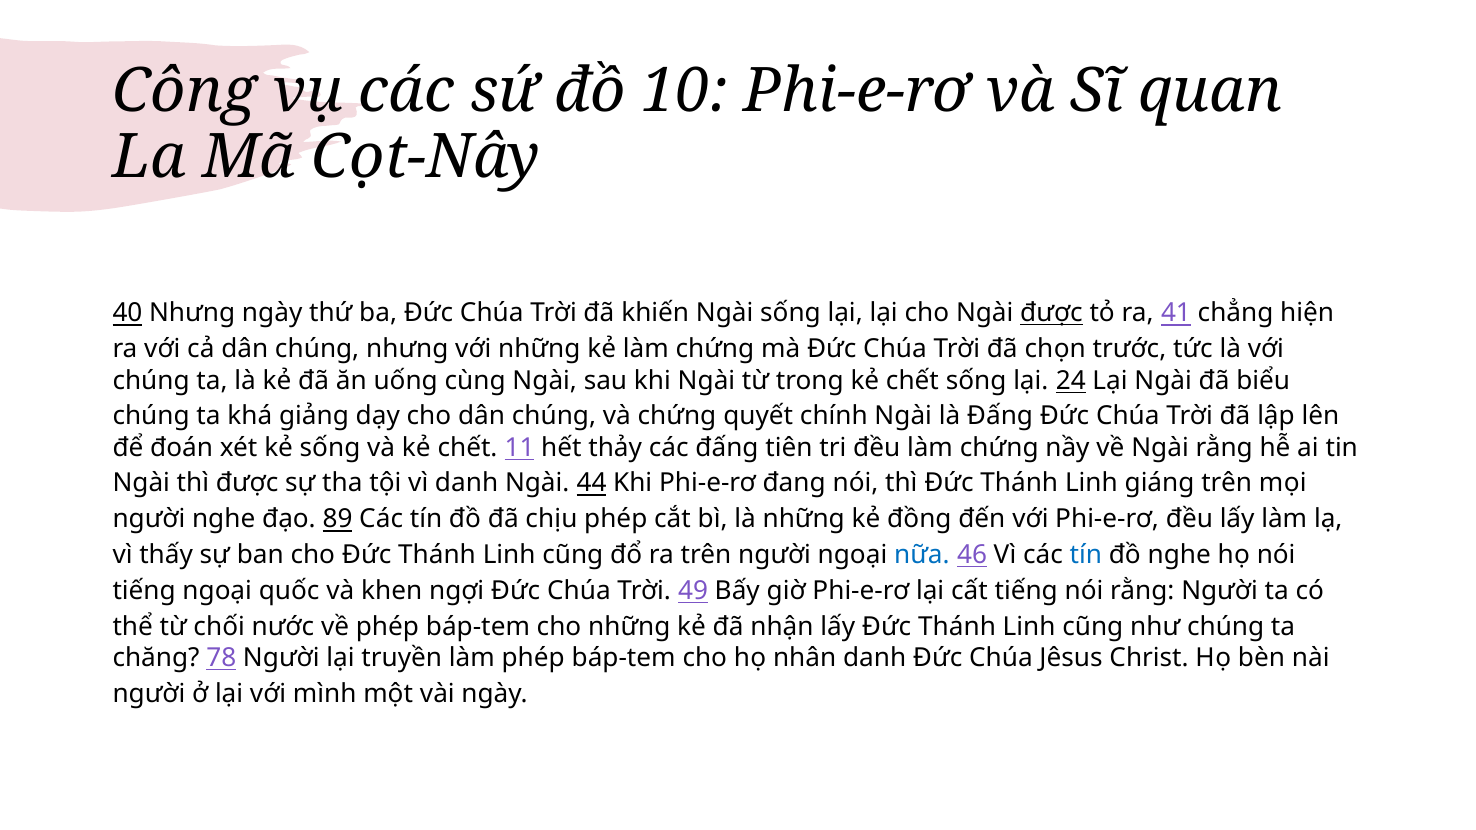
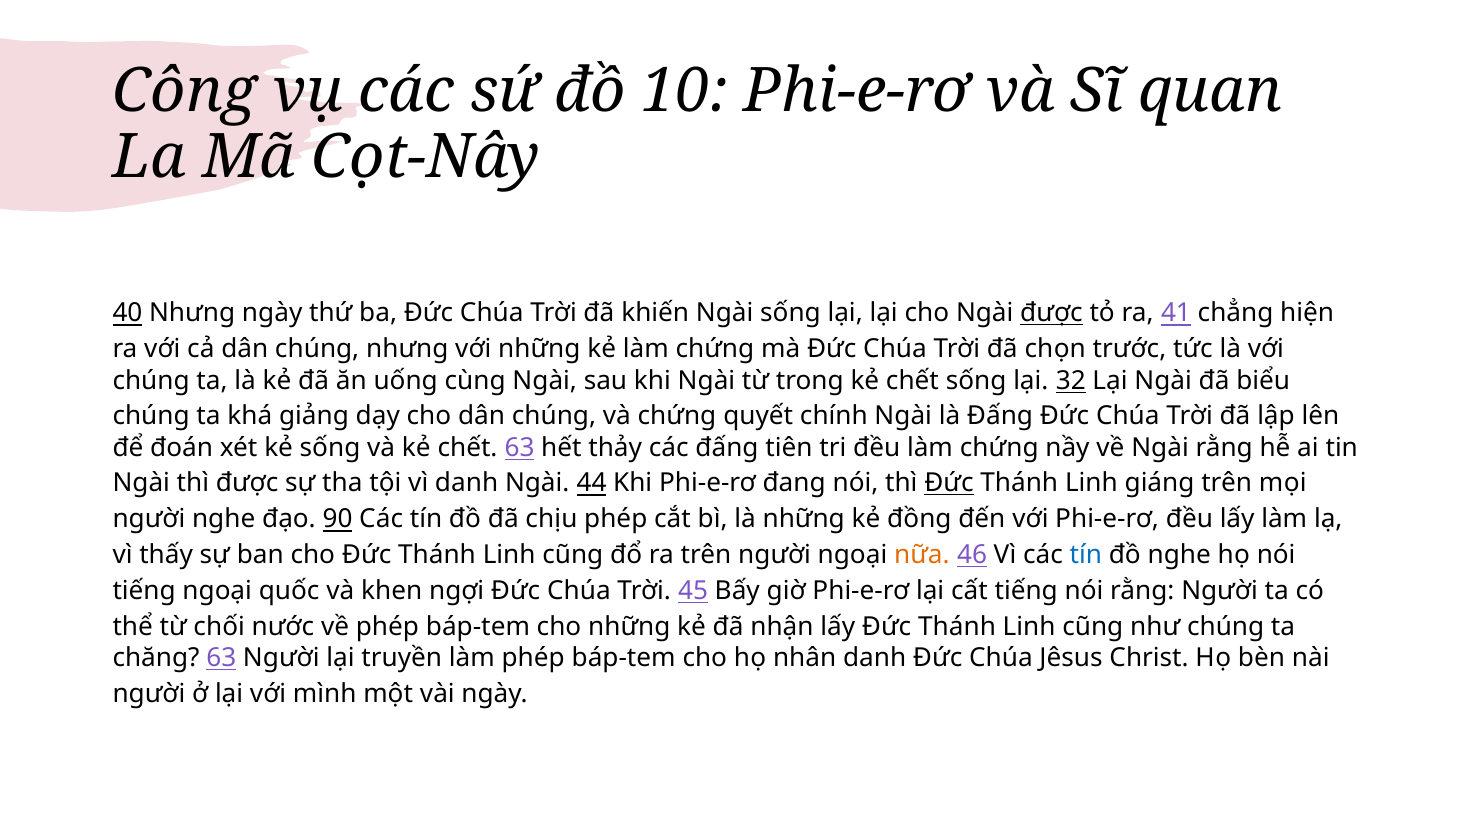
24: 24 -> 32 (1071, 381)
chết 11: 11 -> 63 (520, 448)
Đức underline: none -> present (949, 483)
89: 89 -> 90 (338, 519)
nữa colour: blue -> orange (922, 555)
49: 49 -> 45 (693, 591)
chăng 78: 78 -> 63 (221, 658)
